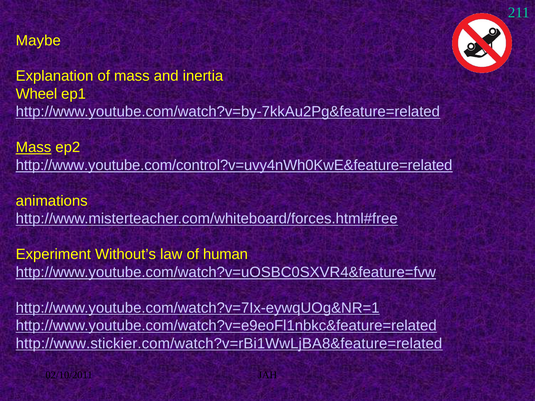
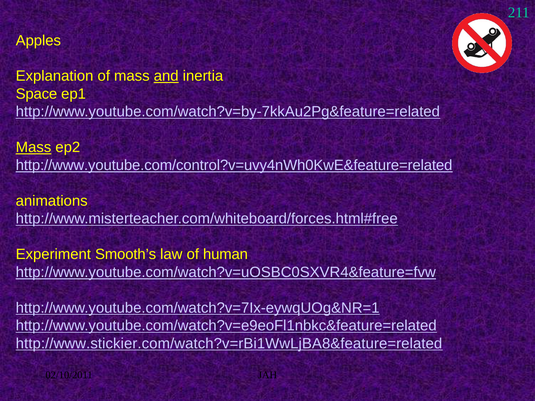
Maybe: Maybe -> Apples (38, 40)
and underline: none -> present (166, 76)
Wheel: Wheel -> Space (36, 94)
Without’s: Without’s -> Smooth’s (126, 255)
